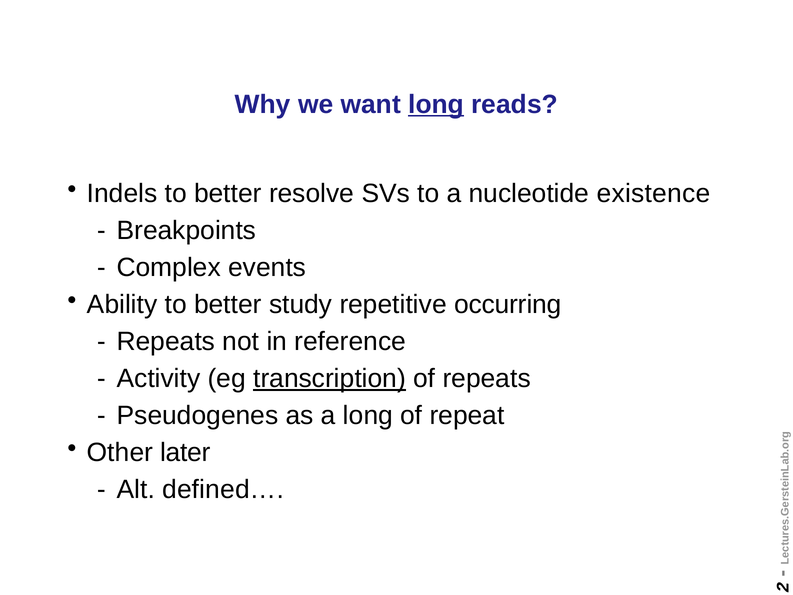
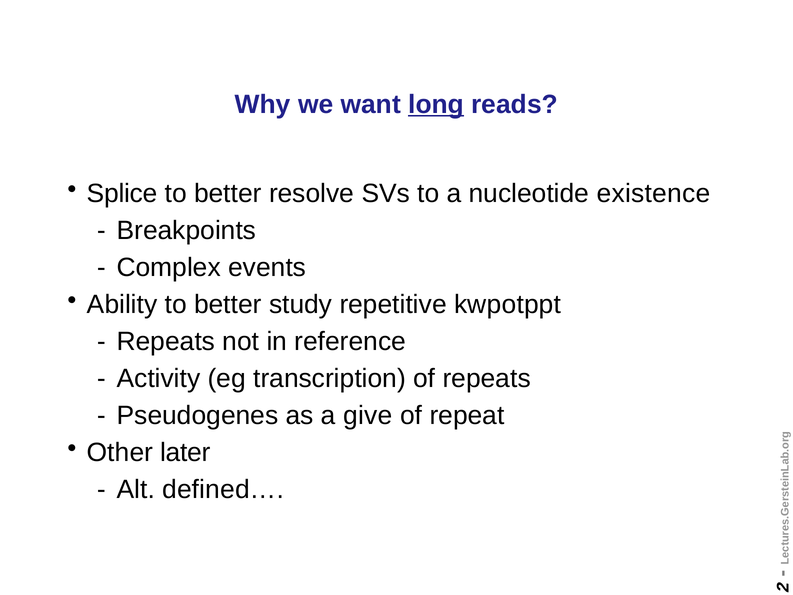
Indels: Indels -> Splice (122, 194)
occurring: occurring -> kwpotppt (508, 305)
transcription underline: present -> none (330, 379)
a long: long -> give (368, 415)
